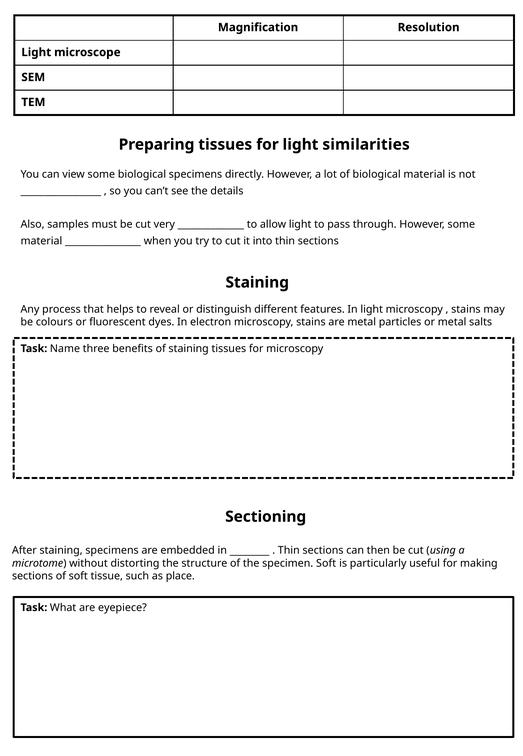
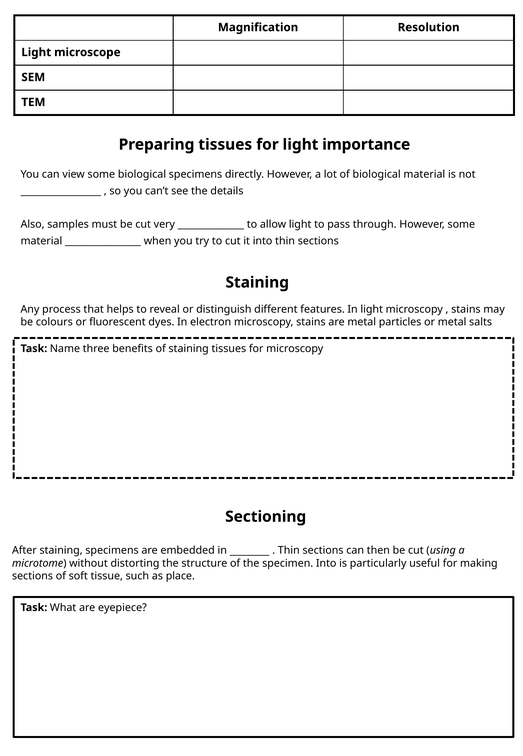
similarities: similarities -> importance (366, 144)
specimen Soft: Soft -> Into (326, 563)
